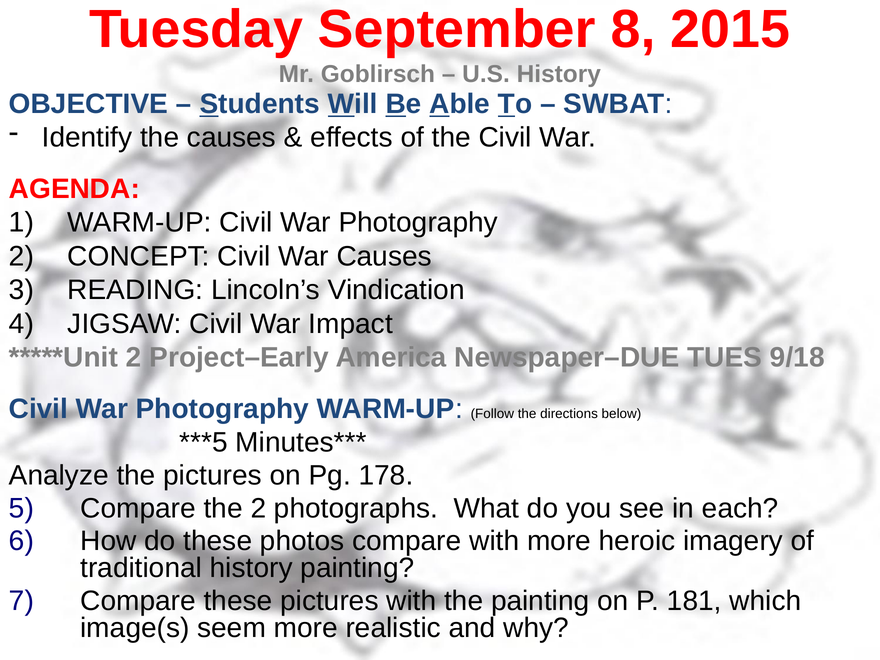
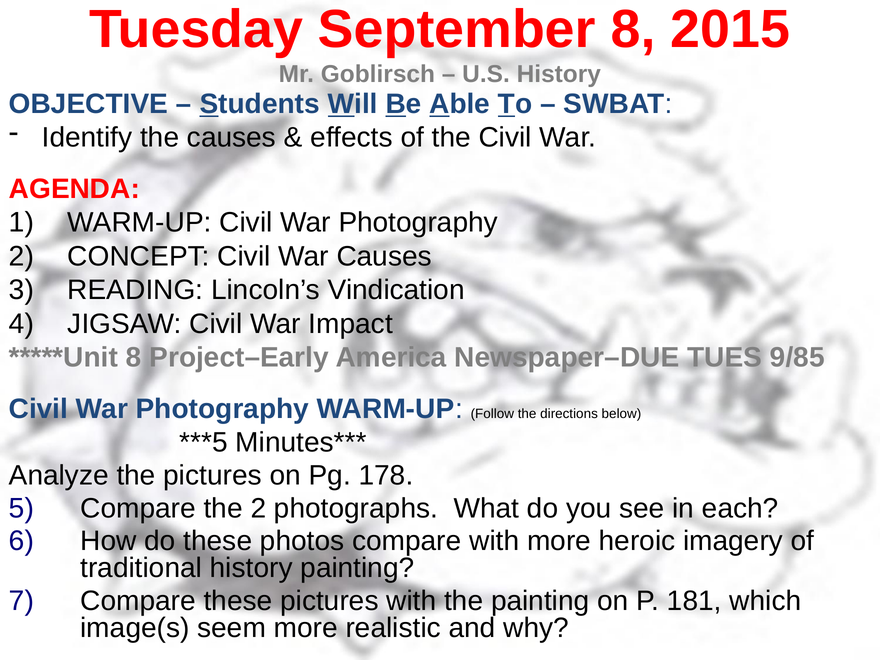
2: 2 -> 8 (134, 357)
9/18: 9/18 -> 9/85 (797, 357)
